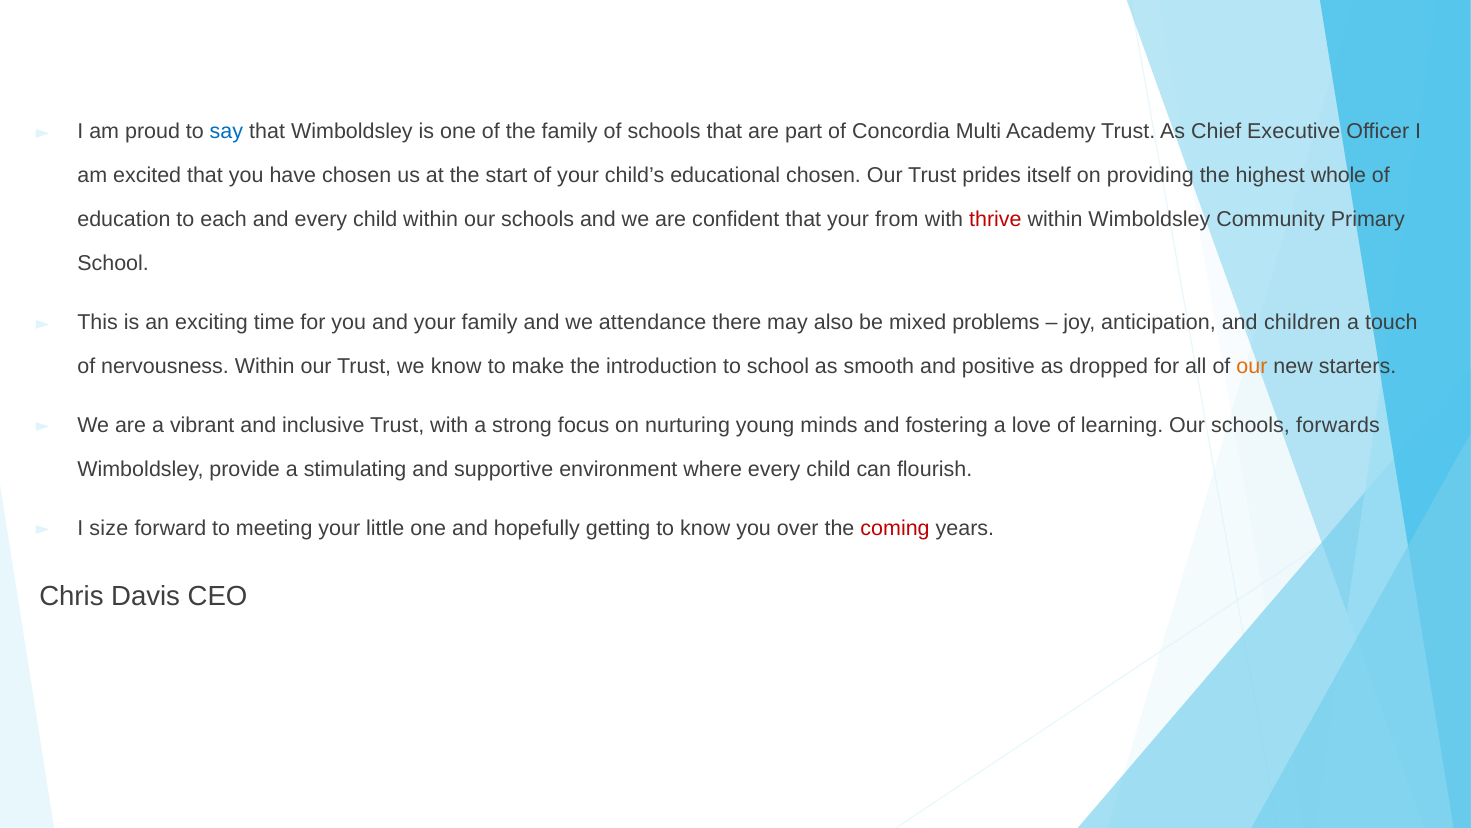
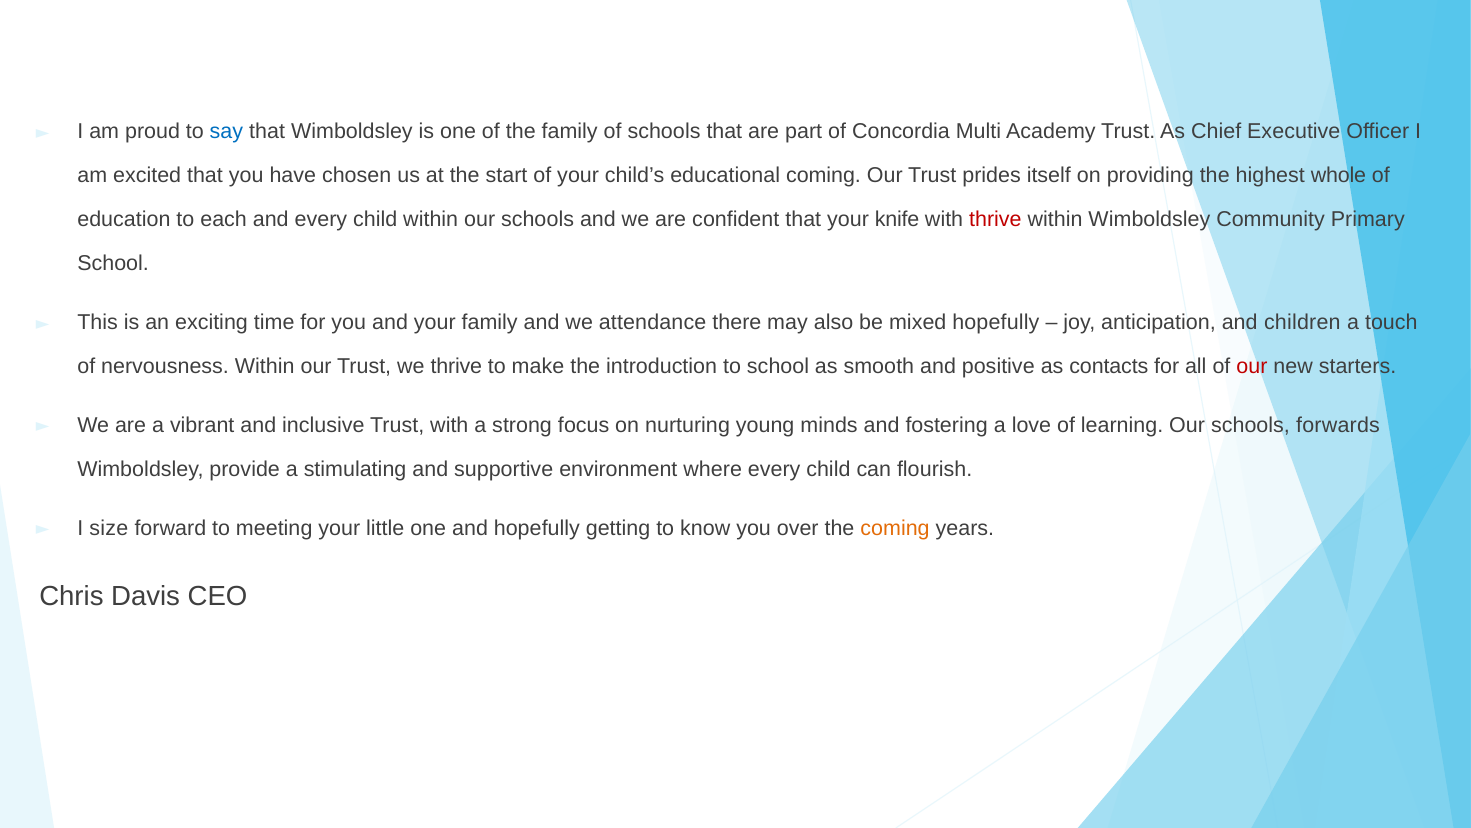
educational chosen: chosen -> coming (823, 176)
from: from -> knife (897, 219)
mixed problems: problems -> hopefully (996, 322)
we know: know -> thrive (456, 366)
dropped: dropped -> contacts (1109, 366)
our colour: orange -> red (1252, 366)
coming colour: red -> orange (895, 528)
